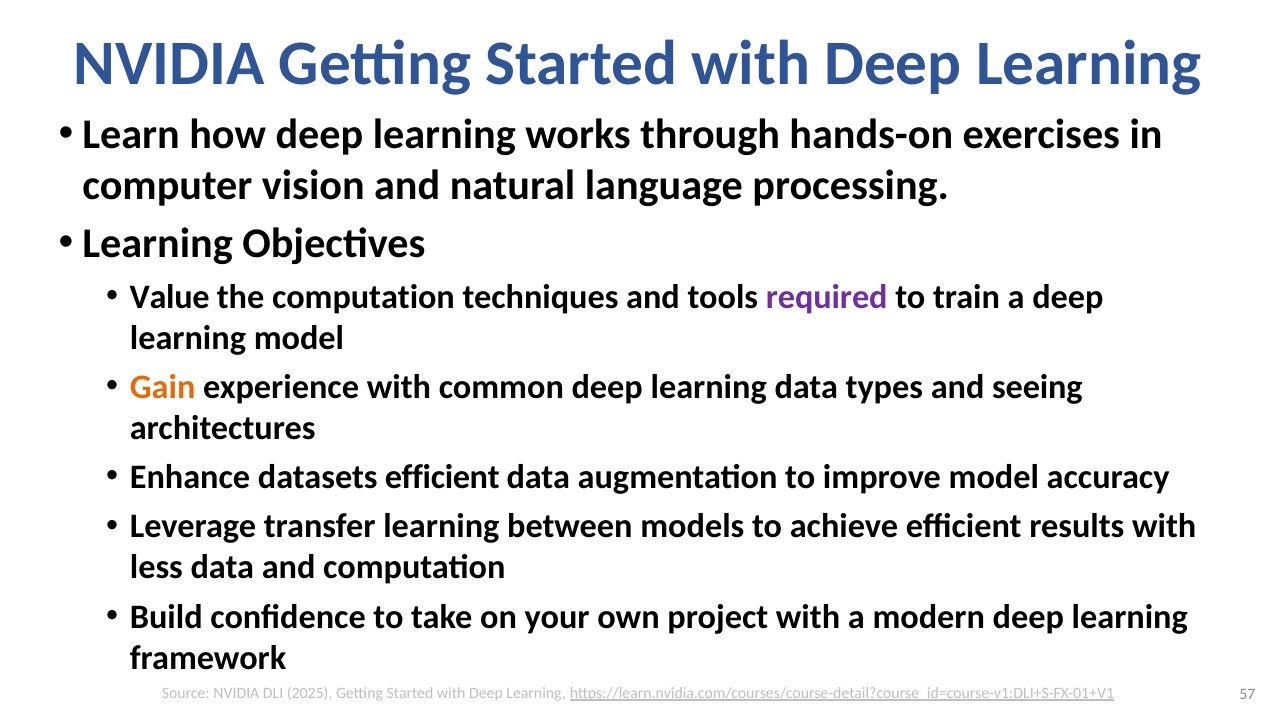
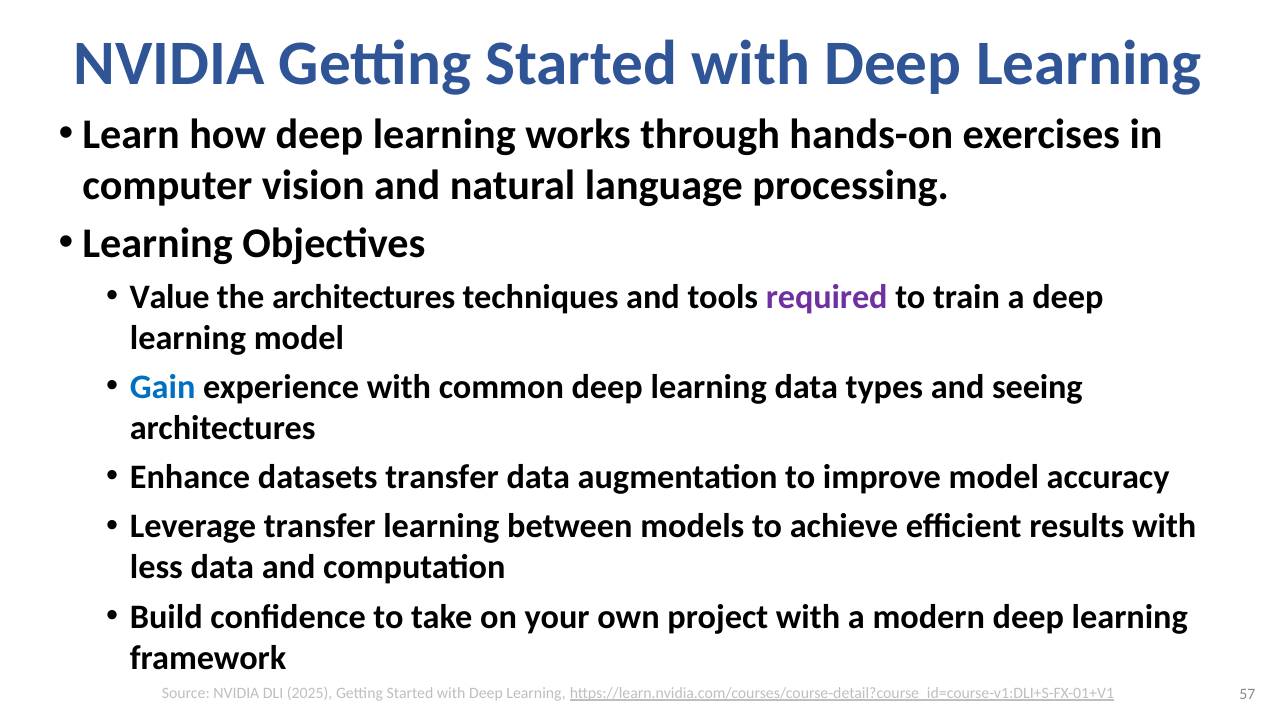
the computation: computation -> architectures (364, 297)
Gain colour: orange -> blue (163, 387)
datasets efficient: efficient -> transfer (442, 478)
